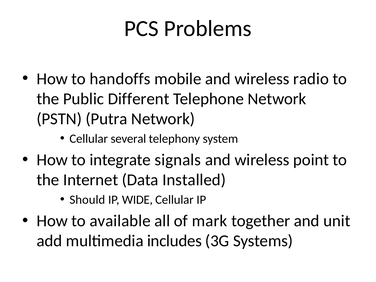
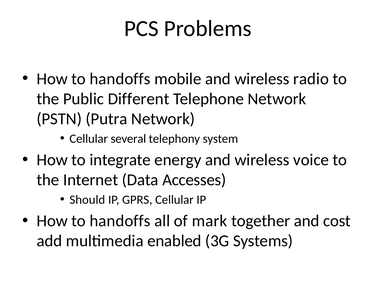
signals: signals -> energy (178, 160)
point: point -> voice (311, 160)
Installed: Installed -> Accesses (194, 180)
WIDE: WIDE -> GPRS (137, 200)
available: available -> handoffs (120, 221)
unit: unit -> cost (337, 221)
includes: includes -> enabled (174, 241)
